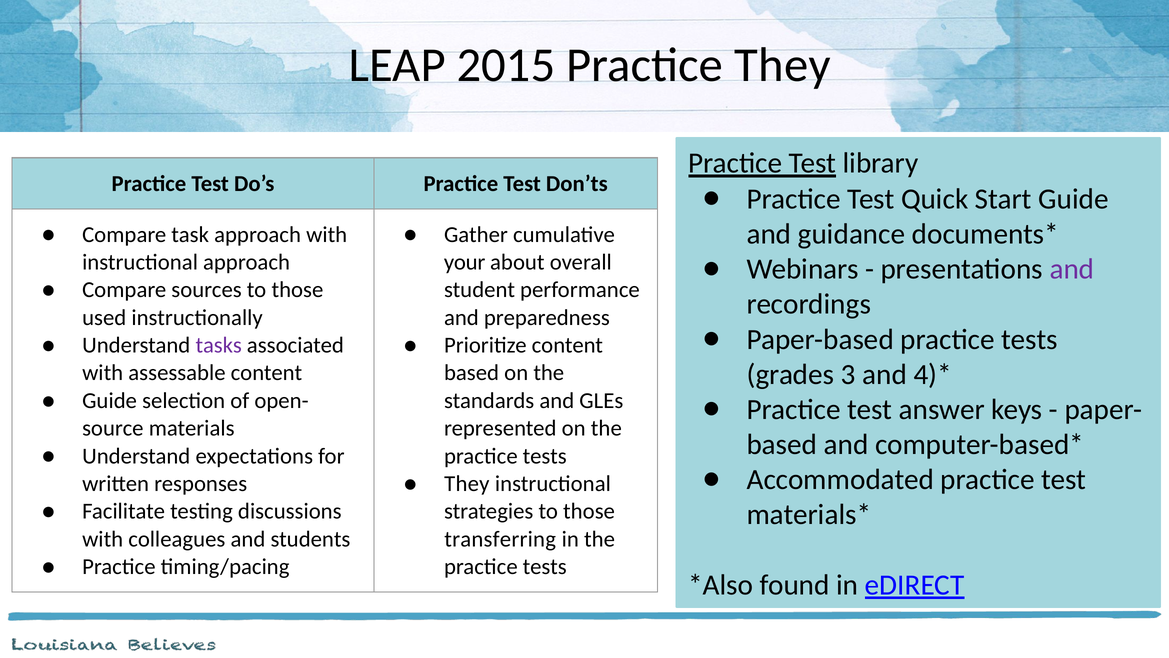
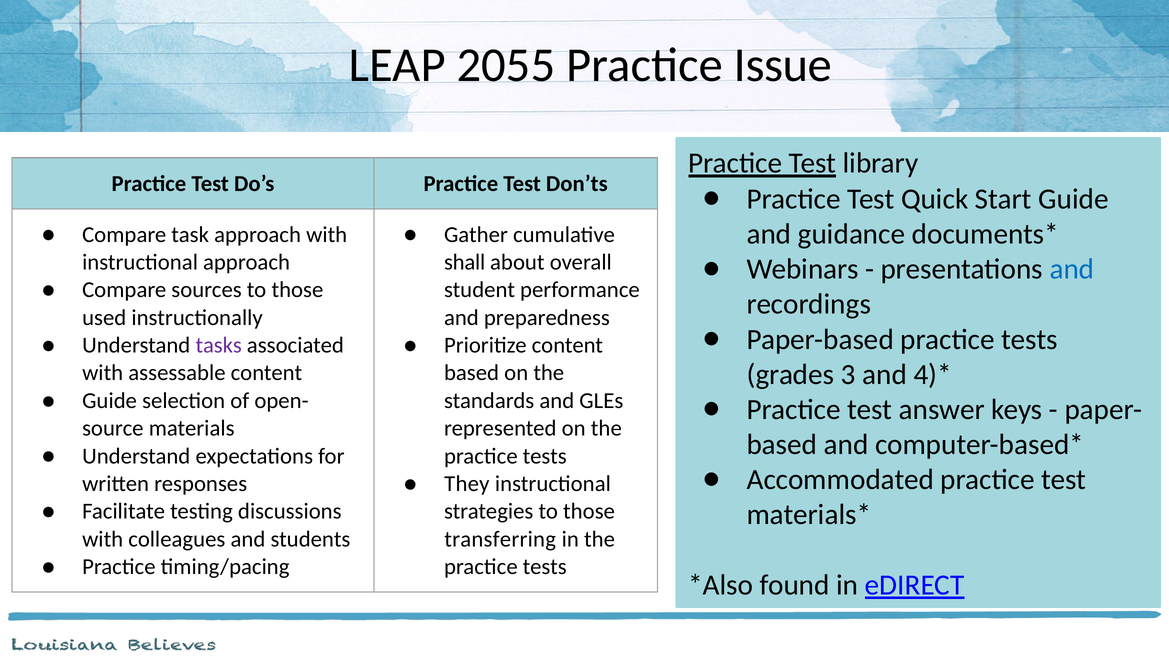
2015: 2015 -> 2055 (506, 65)
Practice They: They -> Issue (783, 65)
your: your -> shall (465, 262)
and colour: purple -> blue (1072, 269)
